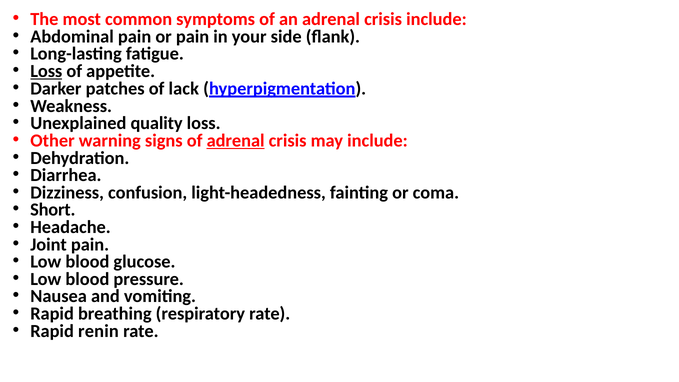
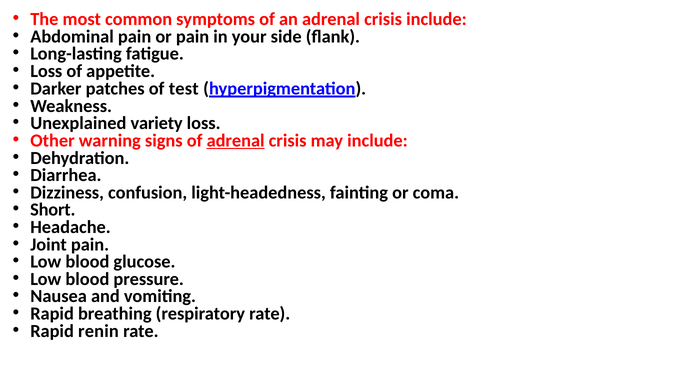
Loss underline: present -> none (46, 71)
lack: lack -> test (184, 89)
quality: quality -> variety (157, 123)
